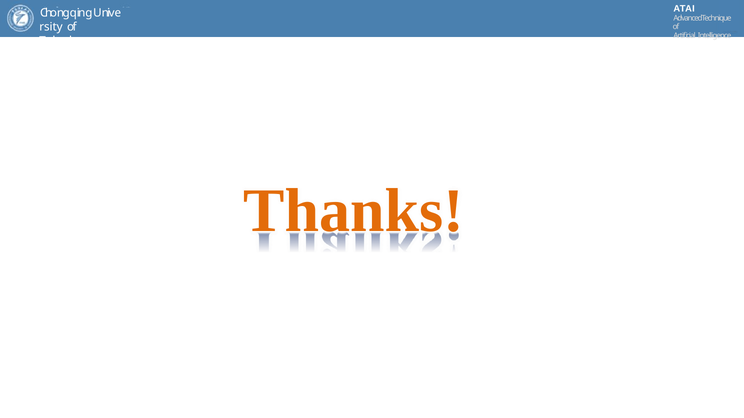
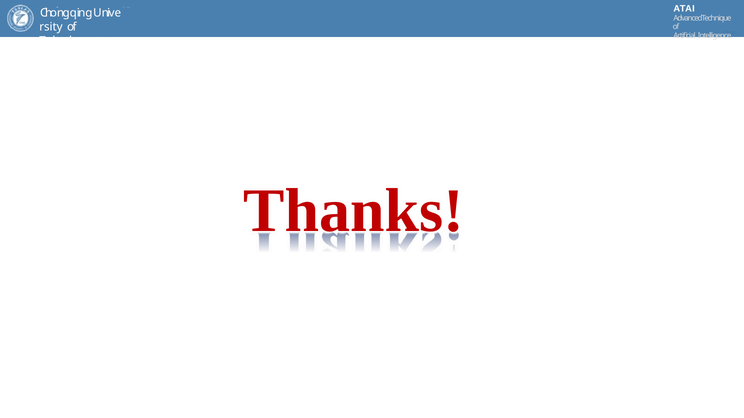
Thanks colour: orange -> red (354, 211)
